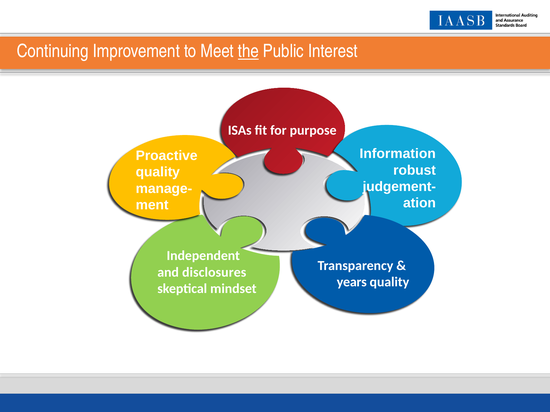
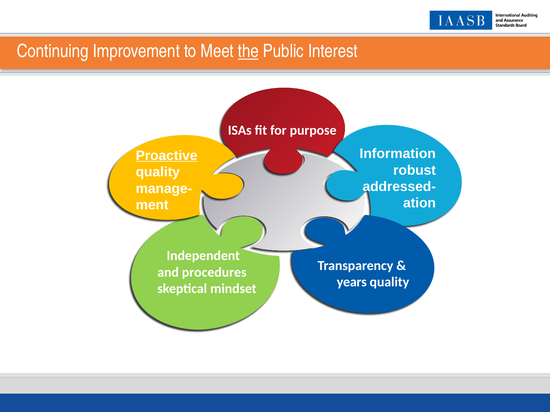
Proactive underline: none -> present (167, 156)
judgement-: judgement- -> addressed- (399, 187)
disclosures: disclosures -> procedures (214, 273)
